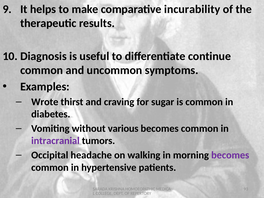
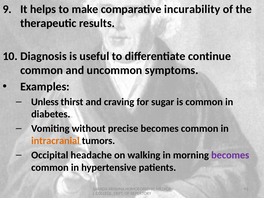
Wrote: Wrote -> Unless (45, 102)
various: various -> precise (123, 128)
intracranial colour: purple -> orange (55, 141)
